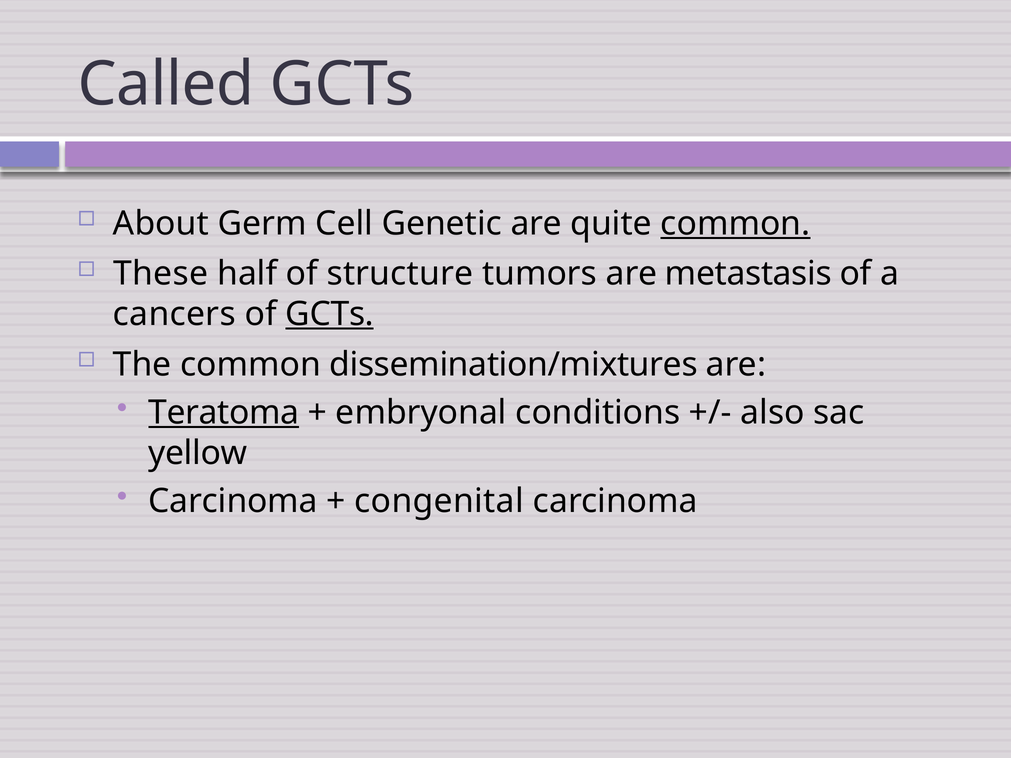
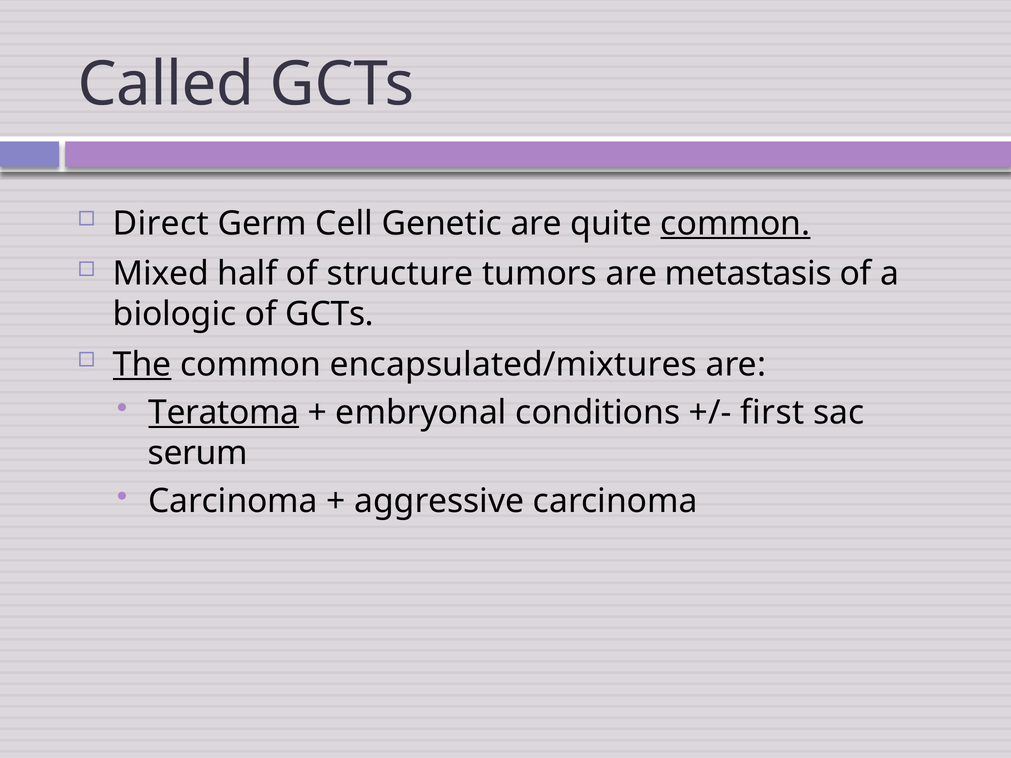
About: About -> Direct (161, 224)
These: These -> Mixed (161, 274)
cancers: cancers -> biologic (175, 314)
GCTs underline: present -> none (330, 314)
The underline: none -> present (142, 365)
dissemination/mixtures: dissemination/mixtures -> encapsulated/mixtures (513, 365)
also: also -> first (772, 413)
yellow: yellow -> serum (198, 453)
congenital: congenital -> aggressive (439, 501)
